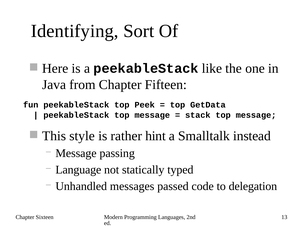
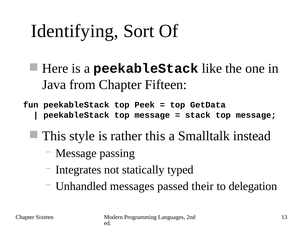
rather hint: hint -> this (155, 136)
Language: Language -> Integrates (78, 170)
code: code -> their (203, 186)
